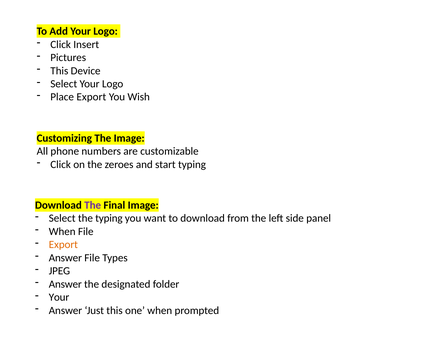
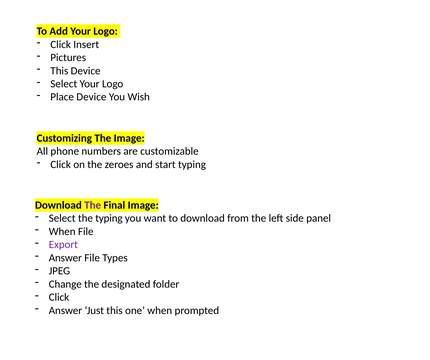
Place Export: Export -> Device (91, 97)
Export colour: orange -> purple (63, 245)
Answer: Answer -> Change (65, 285)
Your: Your -> Click (59, 298)
